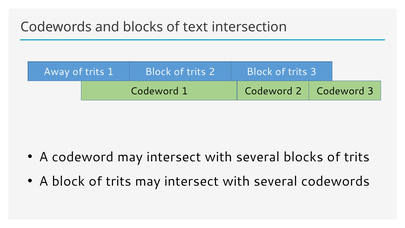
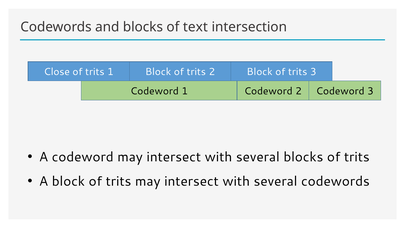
Away: Away -> Close (57, 72)
